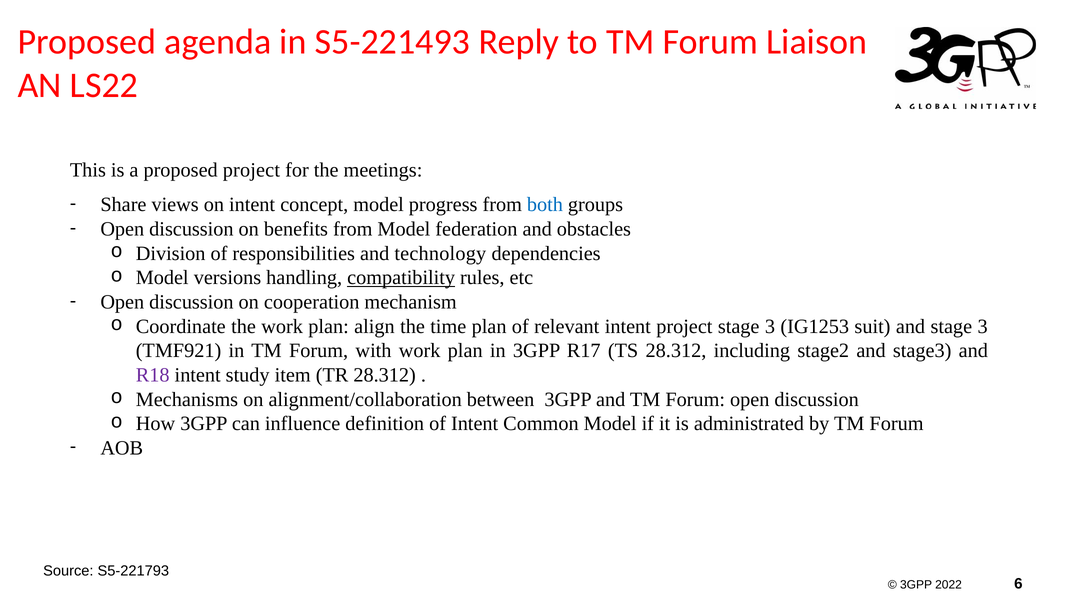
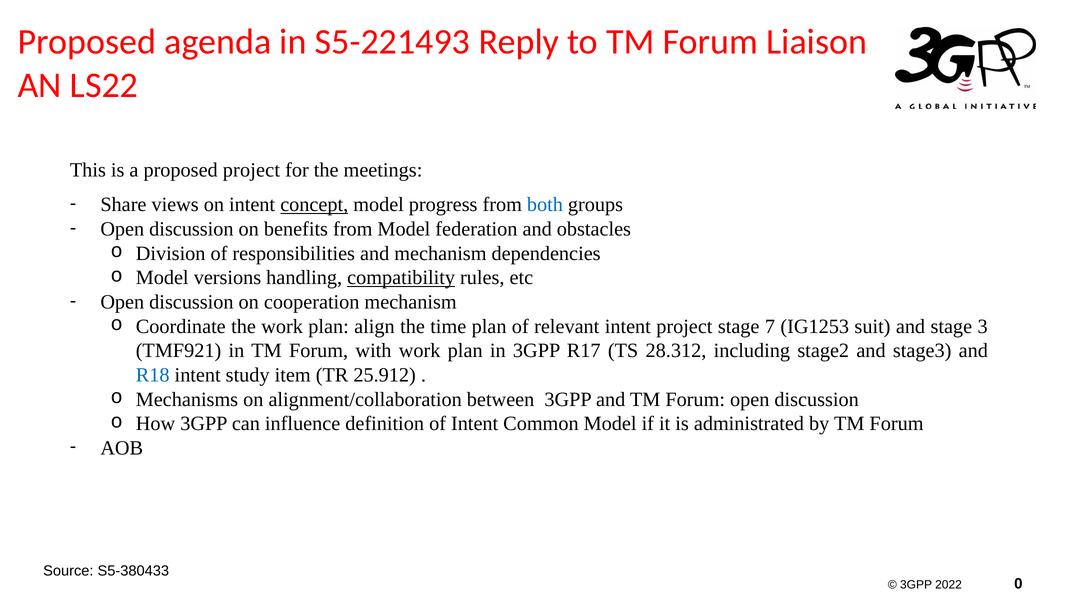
concept underline: none -> present (314, 205)
and technology: technology -> mechanism (440, 253)
project stage 3: 3 -> 7 (770, 326)
R18 colour: purple -> blue (153, 375)
TR 28.312: 28.312 -> 25.912 (385, 375)
S5-221793: S5-221793 -> S5-380433 (133, 571)
6: 6 -> 0 (1018, 584)
